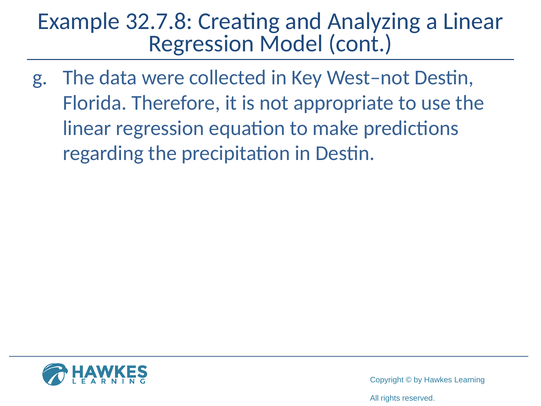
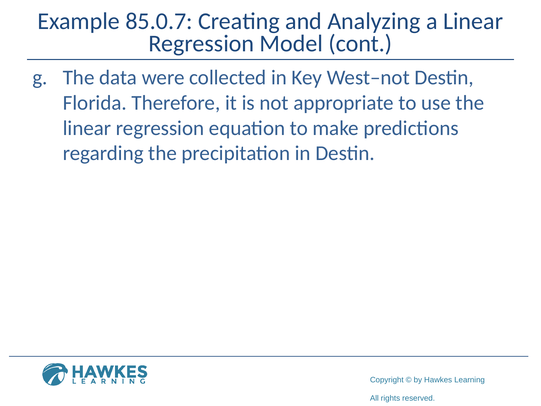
32.7.8: 32.7.8 -> 85.0.7 (159, 21)
